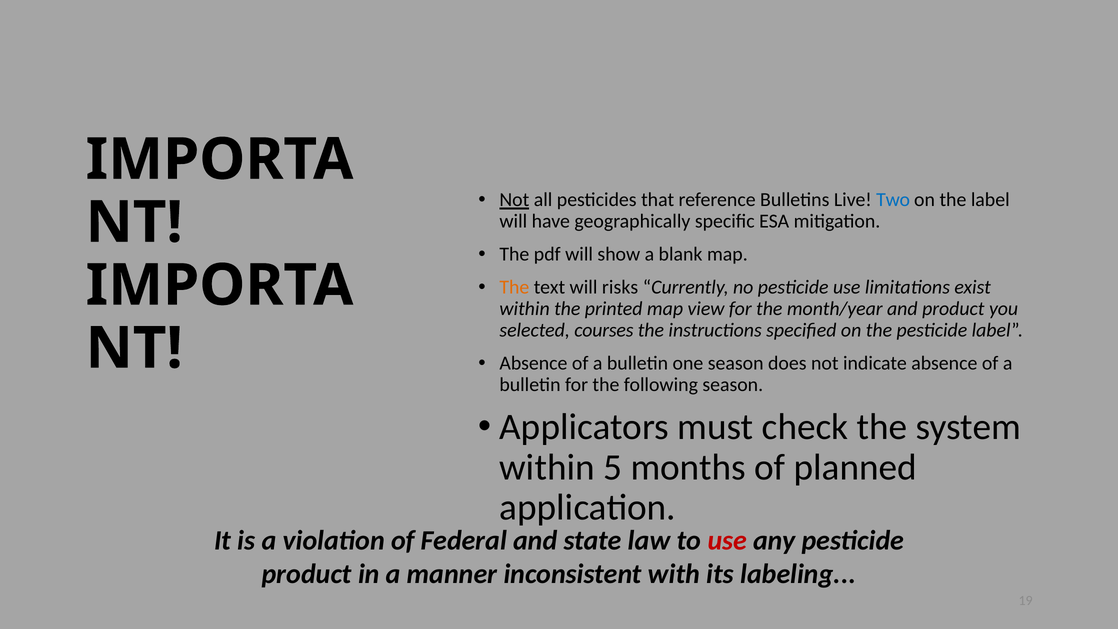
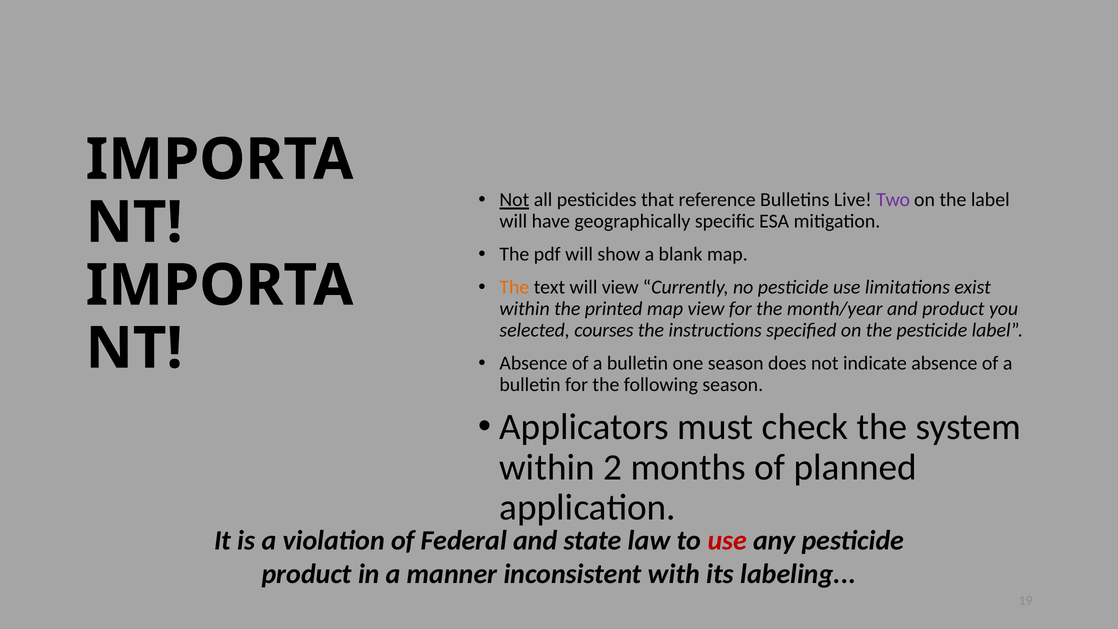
Two colour: blue -> purple (893, 200)
will risks: risks -> view (620, 287)
5: 5 -> 2 (613, 467)
